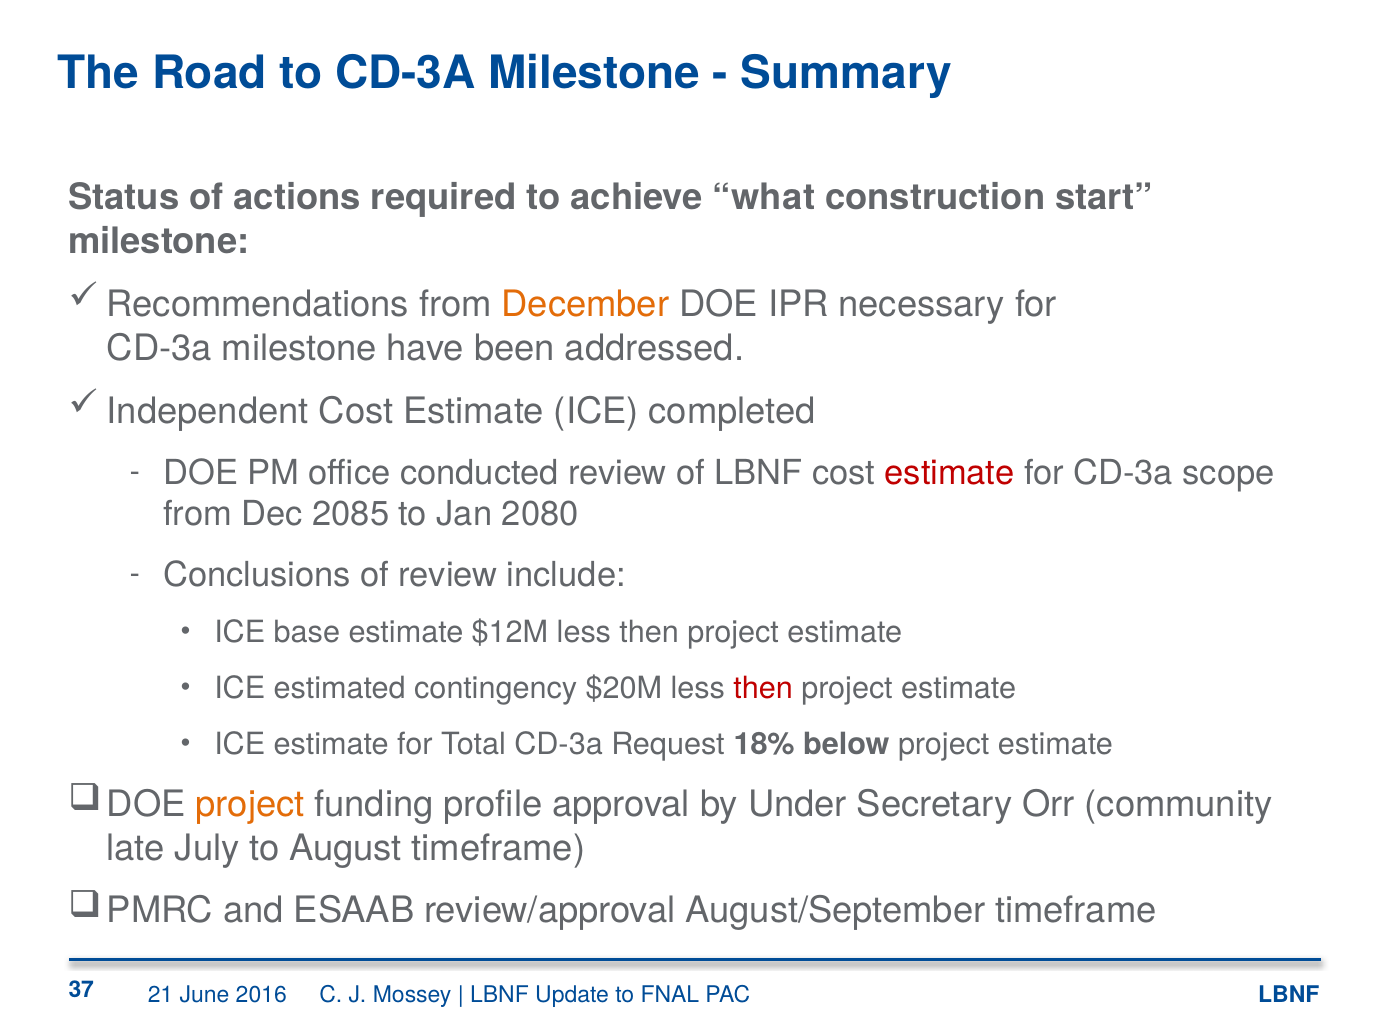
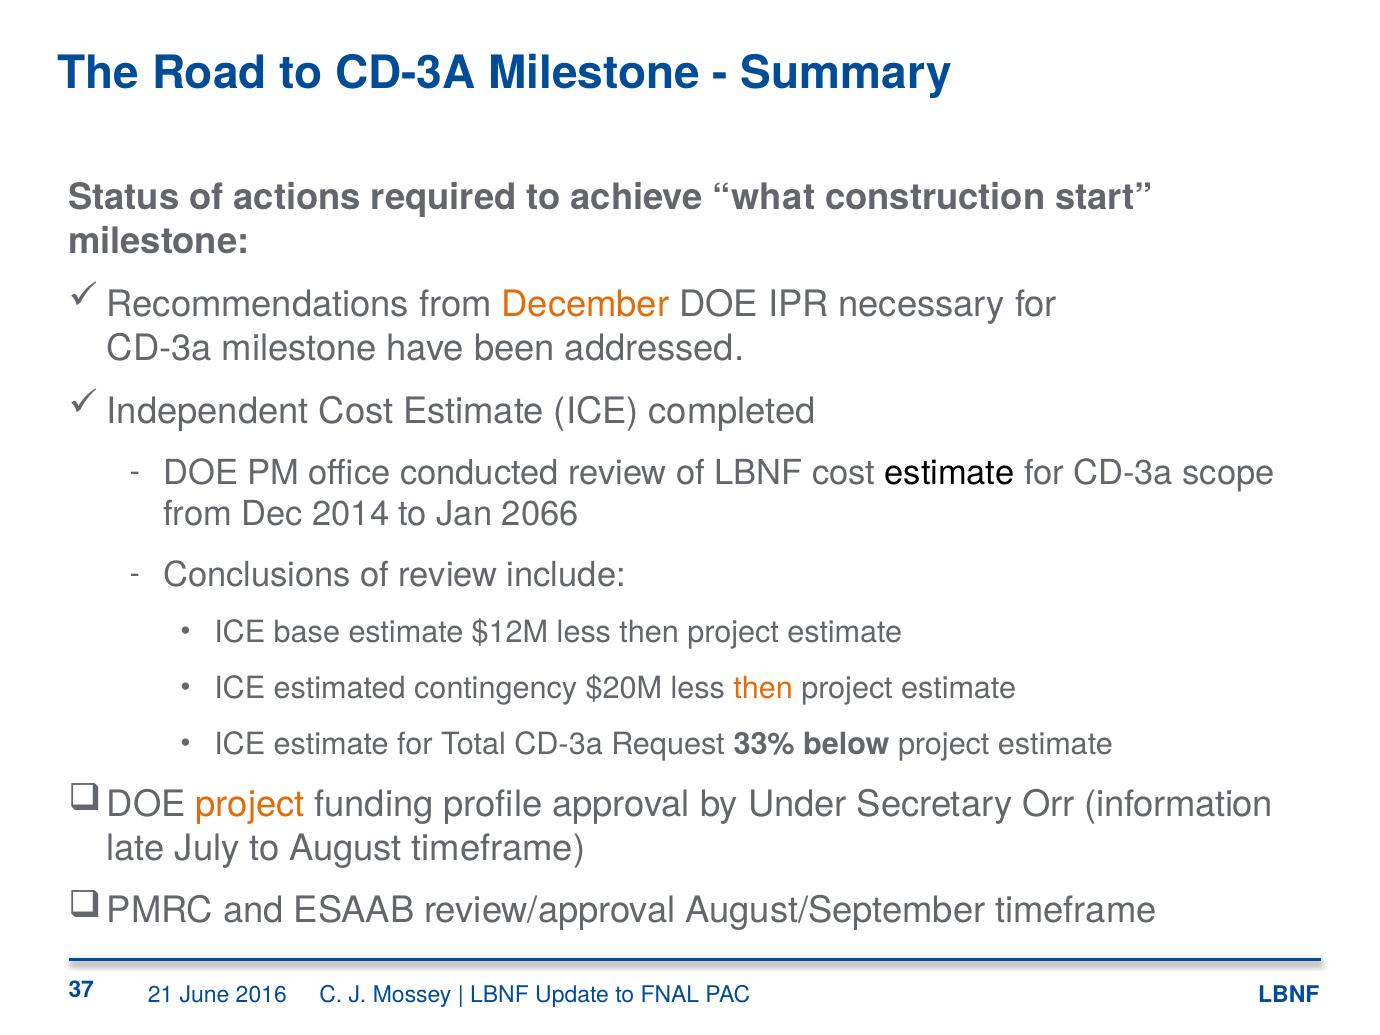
estimate colour: red -> black (950, 473)
2085: 2085 -> 2014 (351, 514)
2080: 2080 -> 2066 (540, 514)
then colour: red -> orange (763, 689)
18%: 18% -> 33% (764, 745)
community: community -> information (1179, 804)
